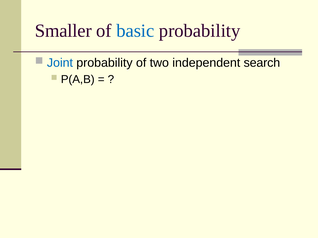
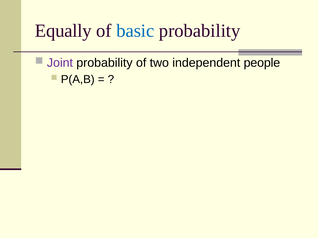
Smaller: Smaller -> Equally (63, 31)
Joint colour: blue -> purple (60, 63)
search: search -> people (262, 63)
